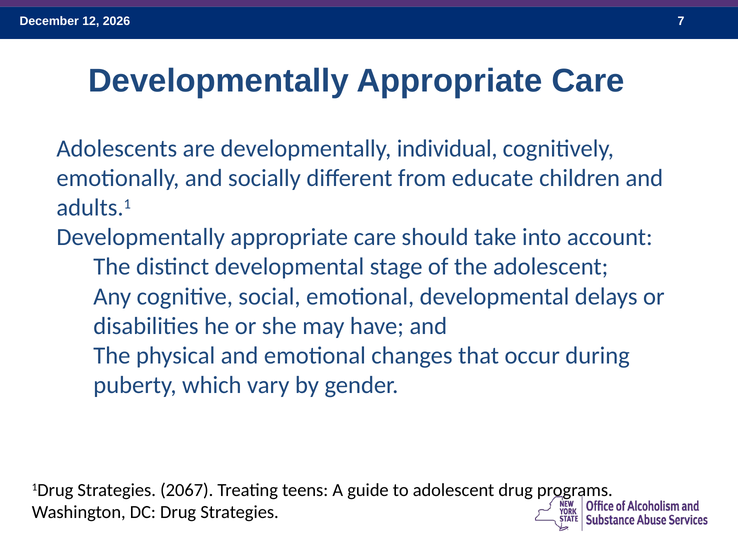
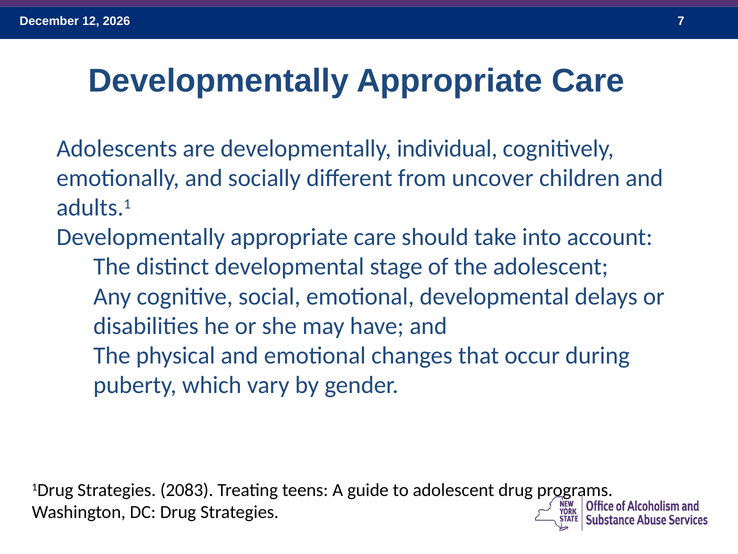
educate: educate -> uncover (493, 178)
2067: 2067 -> 2083 (187, 490)
